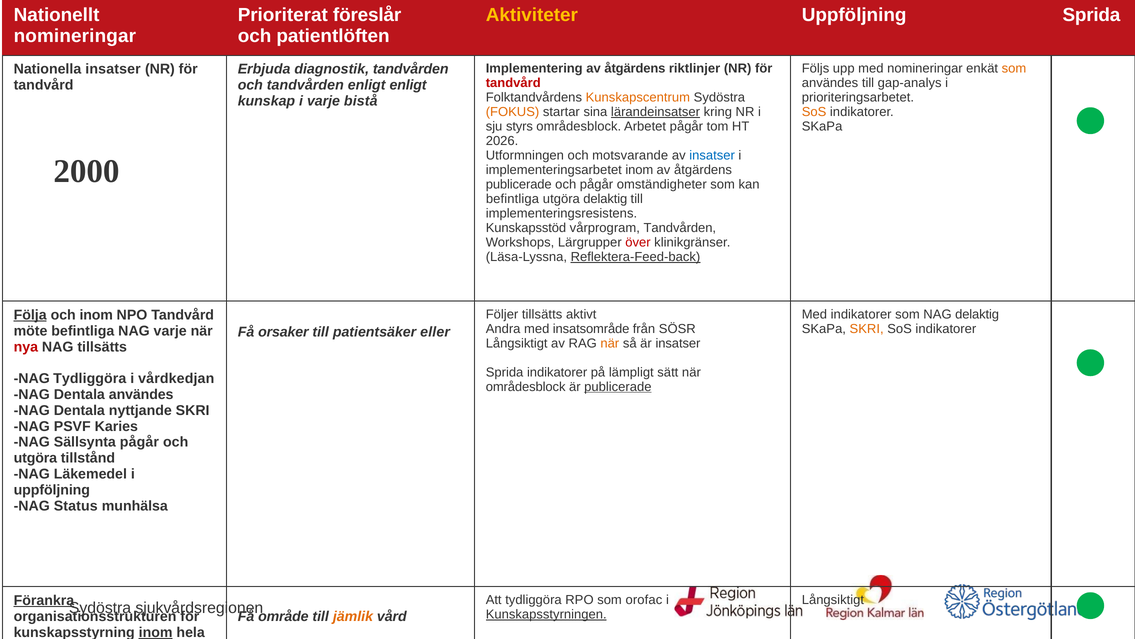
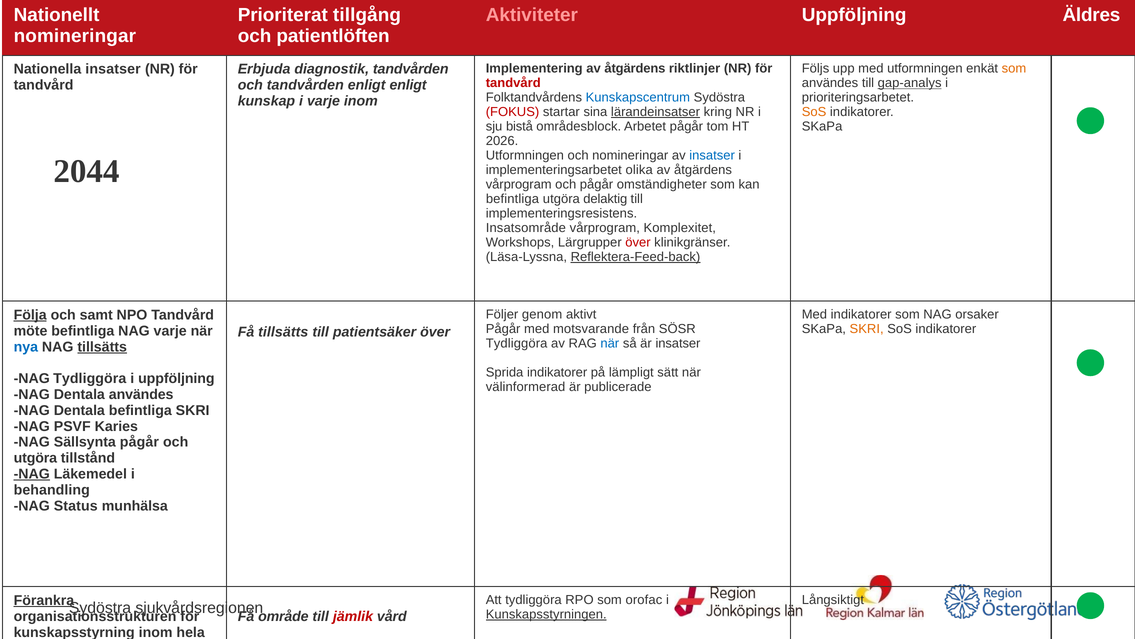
föreslår: föreslår -> tillgång (367, 15)
Aktiviteter colour: yellow -> pink (532, 15)
Uppföljning Sprida: Sprida -> Äldres (1091, 15)
med nomineringar: nomineringar -> utformningen (925, 69)
gap-analys underline: none -> present (910, 83)
Kunskapscentrum colour: orange -> blue (638, 97)
varje bistå: bistå -> inom (361, 101)
FOKUS colour: orange -> red (513, 112)
styrs: styrs -> bistå (519, 126)
och motsvarande: motsvarande -> nomineringar (630, 155)
2000: 2000 -> 2044 (86, 171)
implementeringsarbetet inom: inom -> olika (639, 170)
publicerade: publicerade -> vårprogram (519, 184)
Kunskapsstöd: Kunskapsstöd -> Insatsområde (526, 228)
vårprogram Tandvården: Tandvården -> Komplexitet (680, 228)
Följer tillsätts: tillsätts -> genom (542, 314)
NAG delaktig: delaktig -> orsaker (977, 314)
och inom: inom -> samt (96, 315)
Andra: Andra -> Pågår (503, 328)
insatsområde: insatsområde -> motsvarande (591, 328)
Få orsaker: orsaker -> tillsätts (283, 332)
patientsäker eller: eller -> över (435, 332)
Långsiktigt: Långsiktigt -> Tydliggöra (517, 343)
när colour: orange -> blue (610, 343)
nya colour: red -> blue (26, 347)
tillsätts underline: none -> present (102, 347)
i vårdkedjan: vårdkedjan -> uppföljning (176, 378)
områdesblock: områdesblock -> välinformerad (526, 386)
publicerade underline: present -> none (618, 386)
Dentala nyttjande: nyttjande -> befintliga (140, 410)
NAG underline: none -> present (32, 474)
uppföljning: uppföljning -> behandling (52, 490)
jämlik colour: orange -> red (353, 616)
inom underline: present -> none (156, 632)
